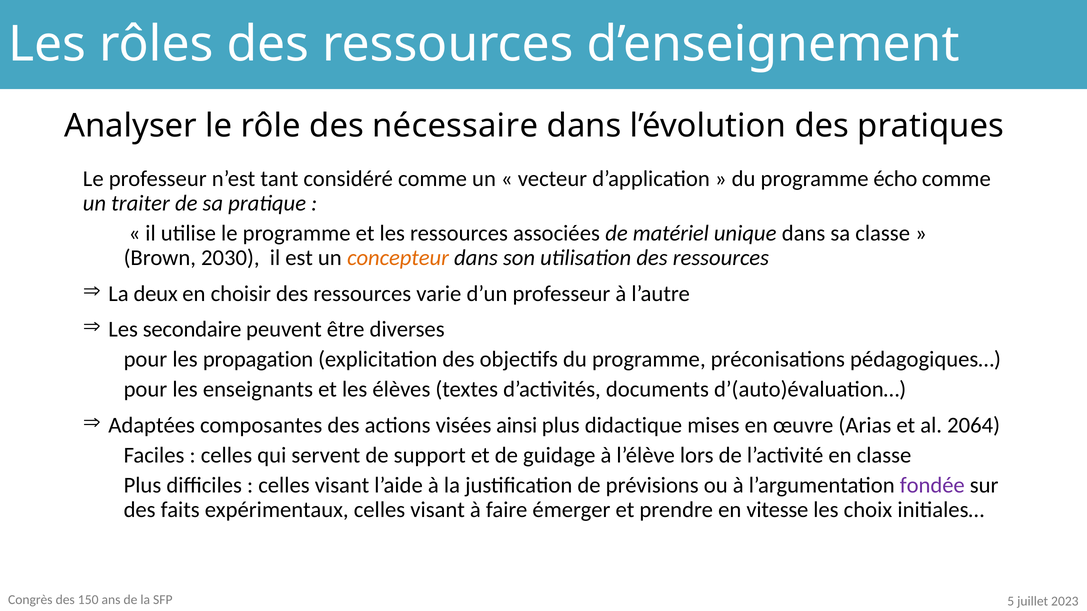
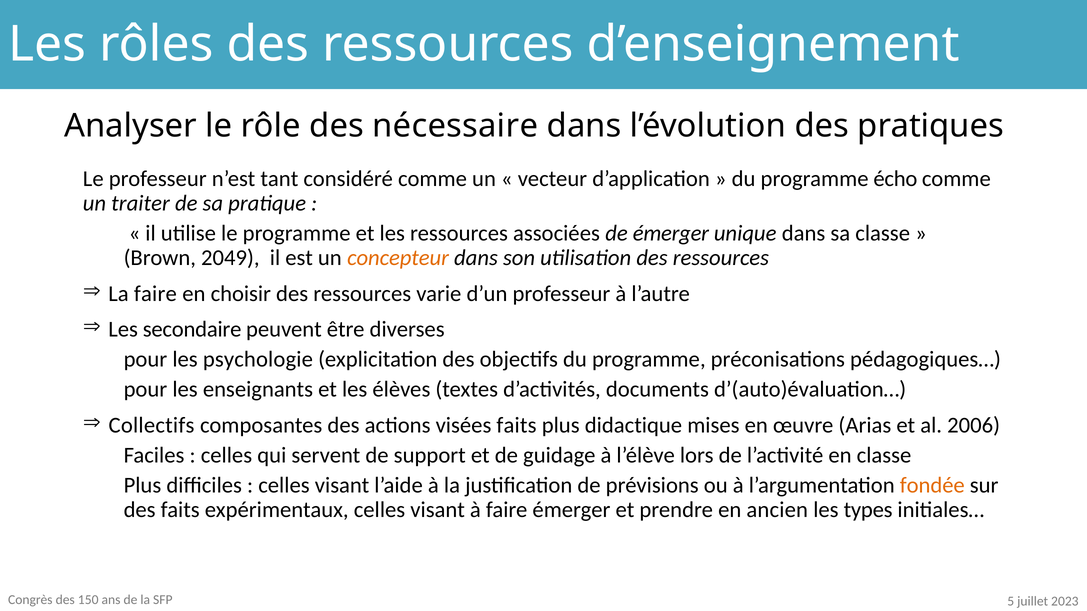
de matériel: matériel -> émerger (671, 233)
2030: 2030 -> 2049 (230, 258)
La deux: deux -> faire (155, 294)
propagation: propagation -> psychologie (258, 360)
Adaptées: Adaptées -> Collectifs (151, 426)
visées ainsi: ainsi -> faits (517, 426)
2064: 2064 -> 2006 (974, 426)
fondée colour: purple -> orange (932, 486)
vitesse: vitesse -> ancien (777, 510)
choix: choix -> types (868, 510)
